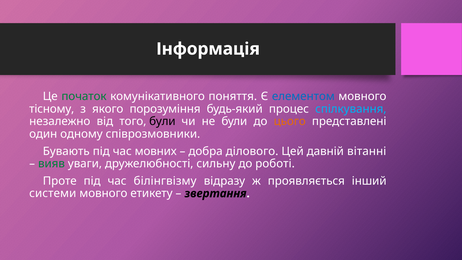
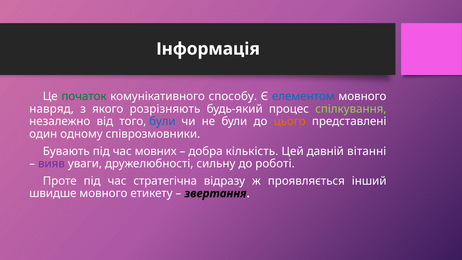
поняття: поняття -> способу (233, 96)
тісному: тісному -> навряд (52, 109)
порозуміння: порозуміння -> розрізняють (165, 109)
спілкування colour: light blue -> light green (351, 109)
були colour: black -> blue (162, 121)
ділового: ділового -> кількість (252, 151)
вияв colour: green -> purple (51, 164)
білінгвізму: білінгвізму -> стратегічна (165, 181)
системи: системи -> швидше (53, 193)
